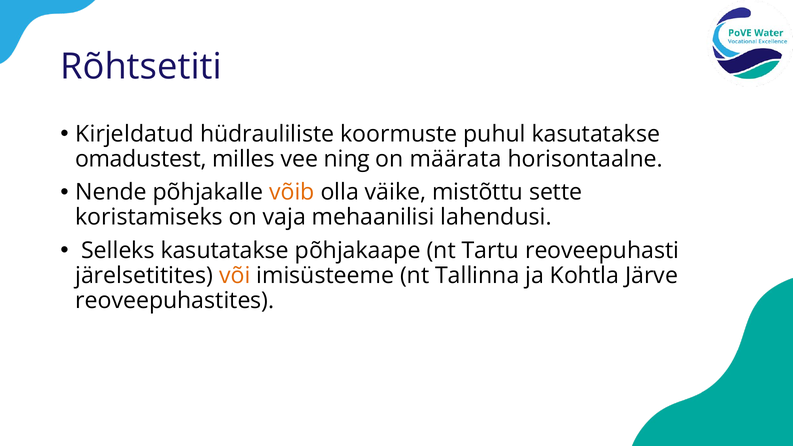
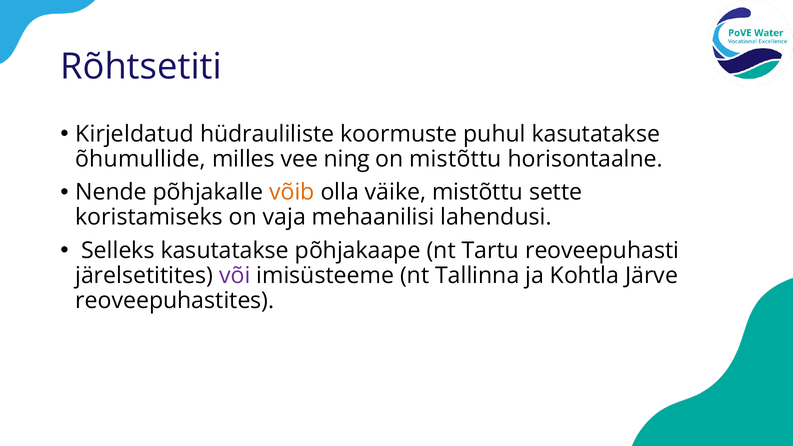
omadustest: omadustest -> õhumullide (141, 159)
on määrata: määrata -> mistõttu (455, 159)
või colour: orange -> purple (235, 276)
